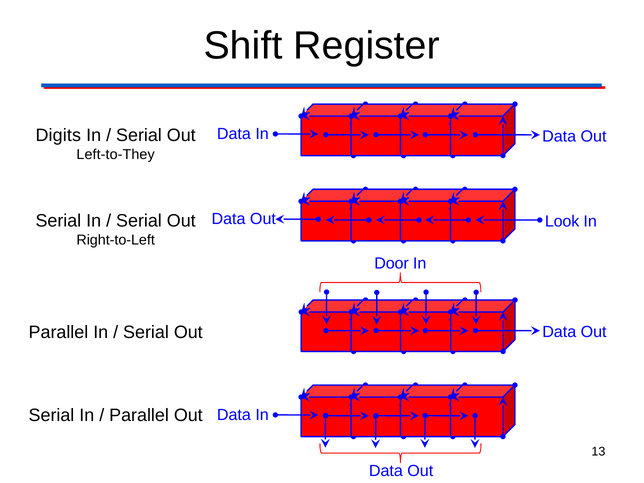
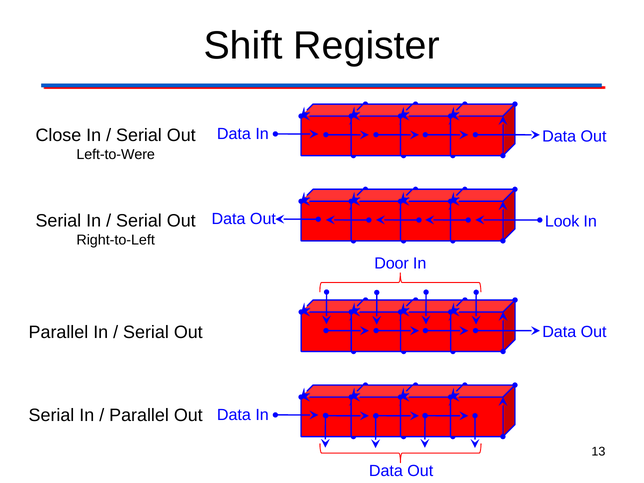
Digits: Digits -> Close (58, 136)
Left-to-They: Left-to-They -> Left-to-Were (116, 155)
